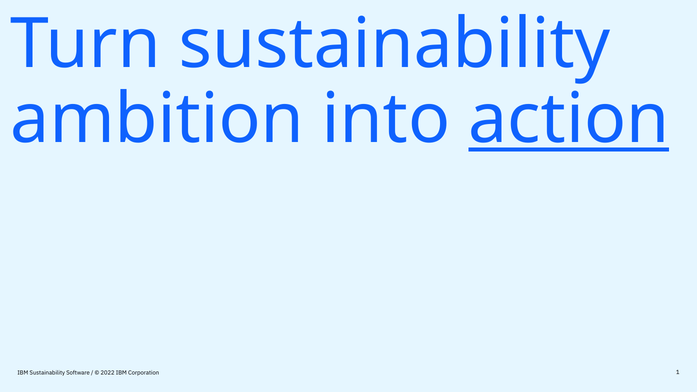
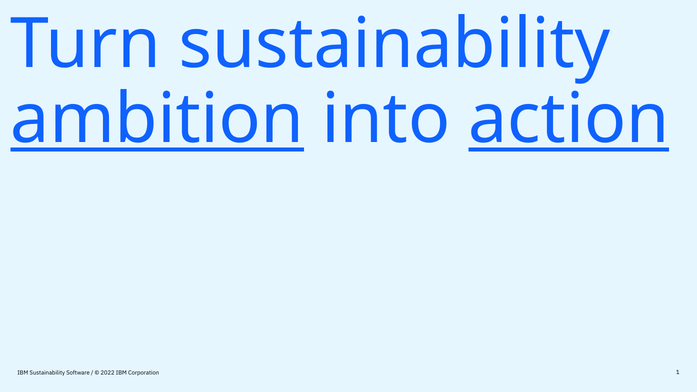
ambition underline: none -> present (157, 119)
